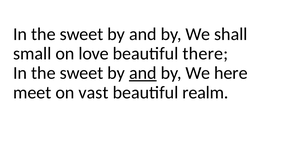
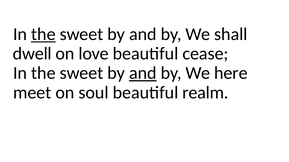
the underline: none -> present (43, 34)
small: small -> dwell (32, 54)
there: there -> cease (205, 54)
vast: vast -> soul (94, 93)
